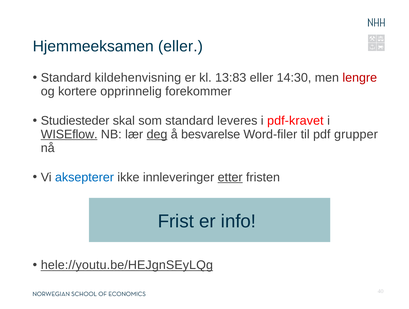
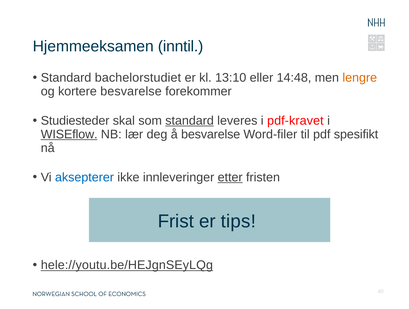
Hjemmeeksamen eller: eller -> inntil (181, 46)
kildehenvisning: kildehenvisning -> bachelorstudiet (138, 78)
13:83: 13:83 -> 13:10 (231, 78)
14:30: 14:30 -> 14:48 (294, 78)
lengre colour: red -> orange (360, 78)
kortere opprinnelig: opprinnelig -> besvarelse (131, 91)
standard underline: none -> present (190, 121)
deg underline: present -> none (157, 134)
grupper: grupper -> spesifikt (356, 134)
info: info -> tips (238, 221)
